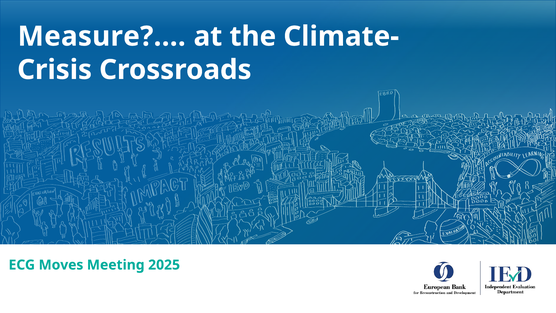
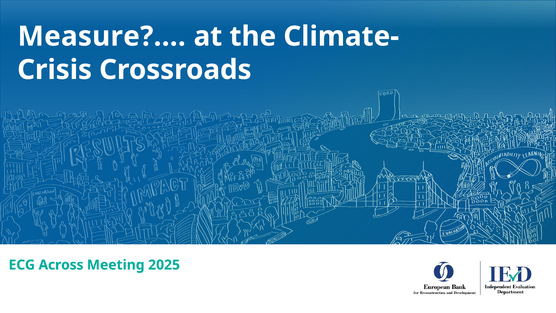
Moves: Moves -> Across (61, 265)
